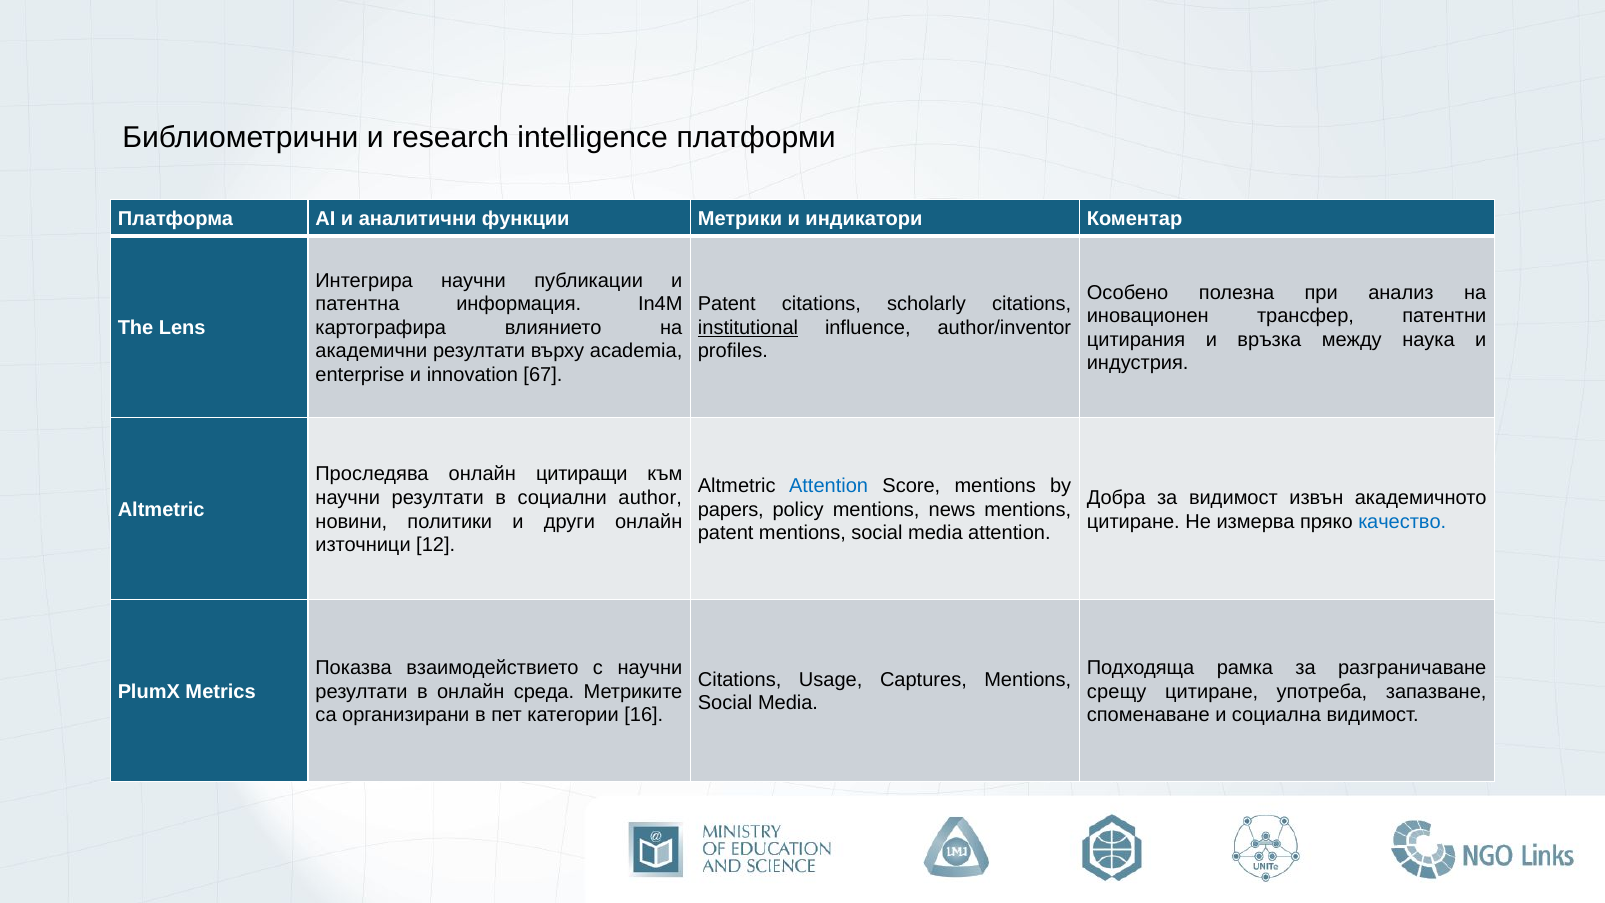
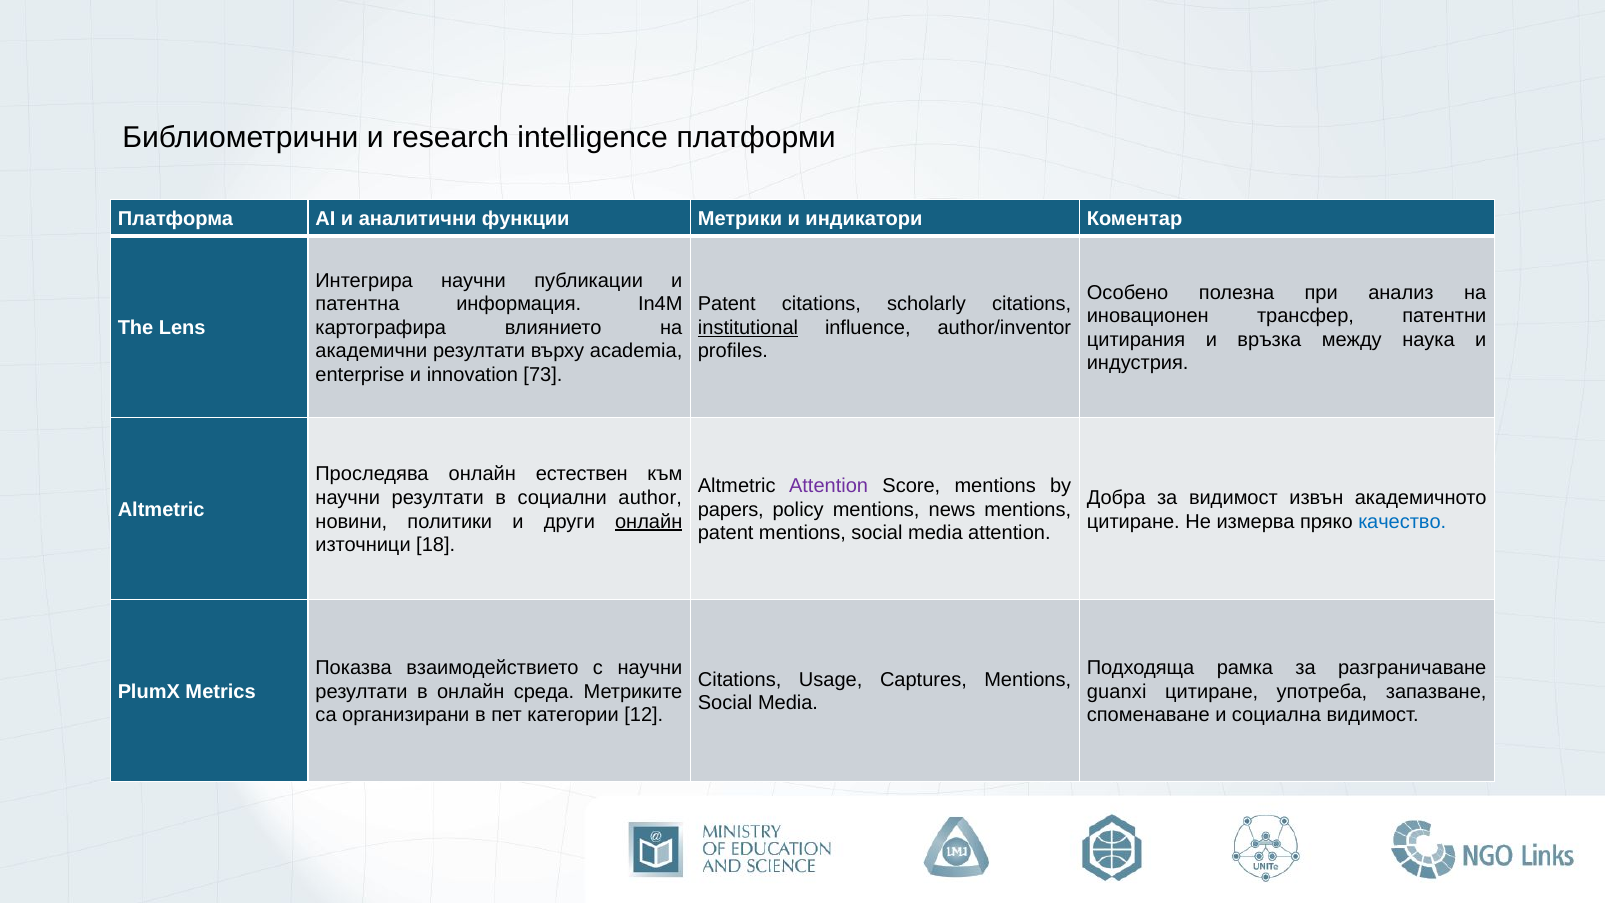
67: 67 -> 73 (543, 375)
цитиращи: цитиращи -> естествен (582, 474)
Attention colour: blue -> purple (829, 486)
онлайн underline: none -> present (649, 521)
12: 12 -> 18 (436, 545)
срещу: срещу -> guanxi (1117, 691)
16: 16 -> 12 (644, 715)
